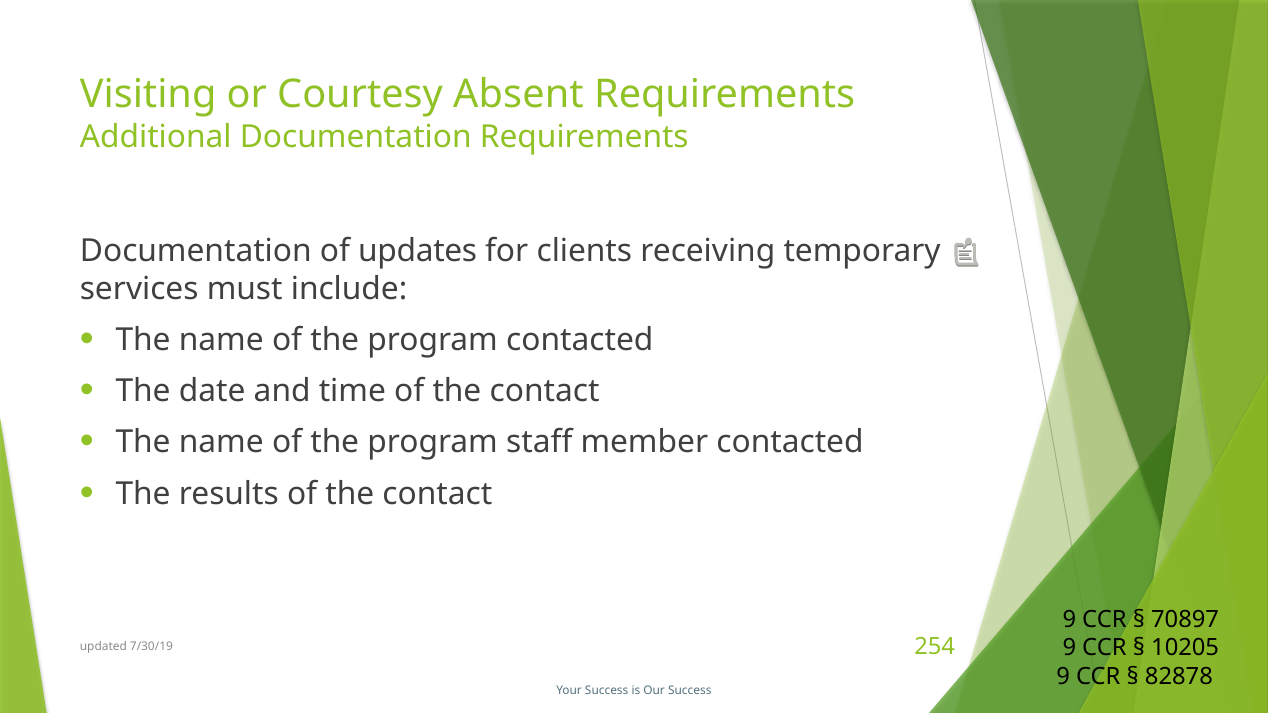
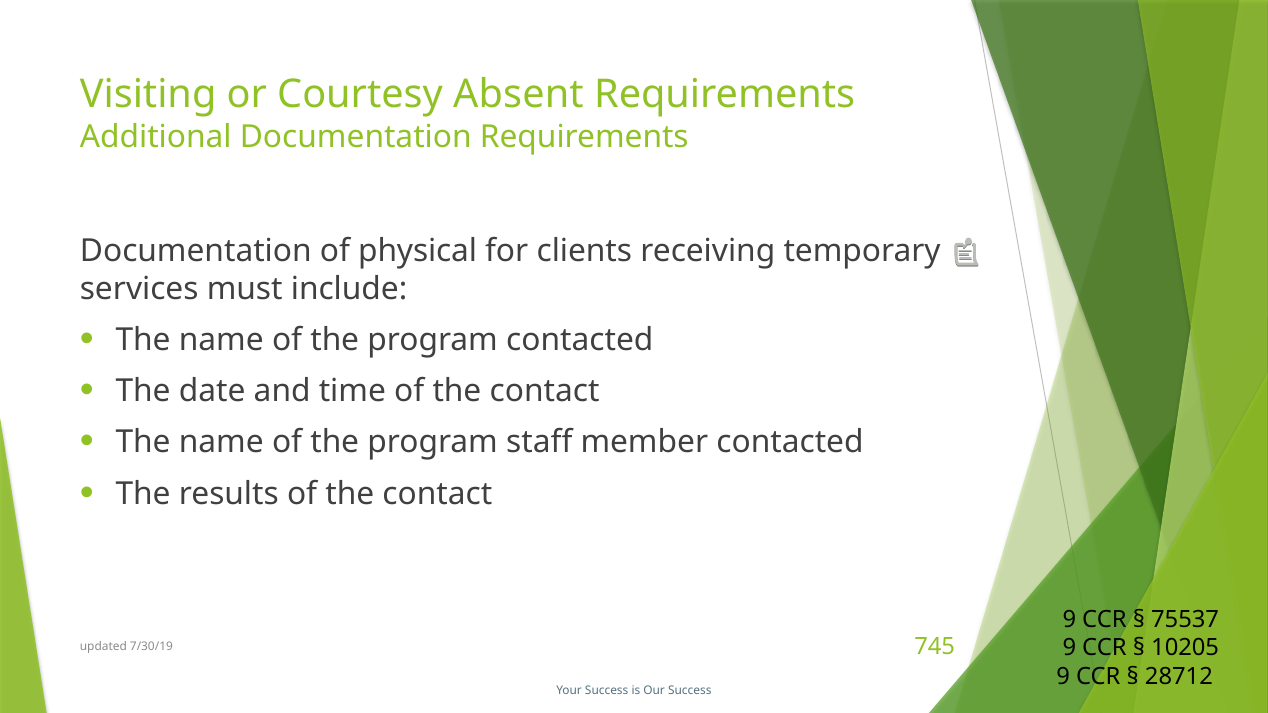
updates: updates -> physical (418, 251)
70897: 70897 -> 75537 (1185, 620)
254: 254 -> 745 (935, 647)
82878: 82878 -> 28712 (1179, 677)
